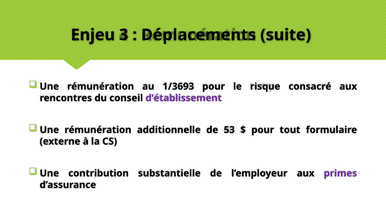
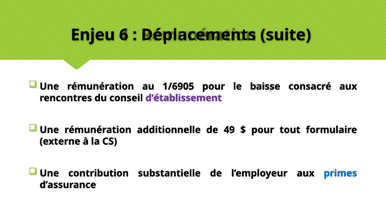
3: 3 -> 6 (124, 35)
1/3693: 1/3693 -> 1/6905 (178, 87)
risque: risque -> baisse (265, 87)
53: 53 -> 49 (229, 130)
primes colour: purple -> blue (340, 173)
